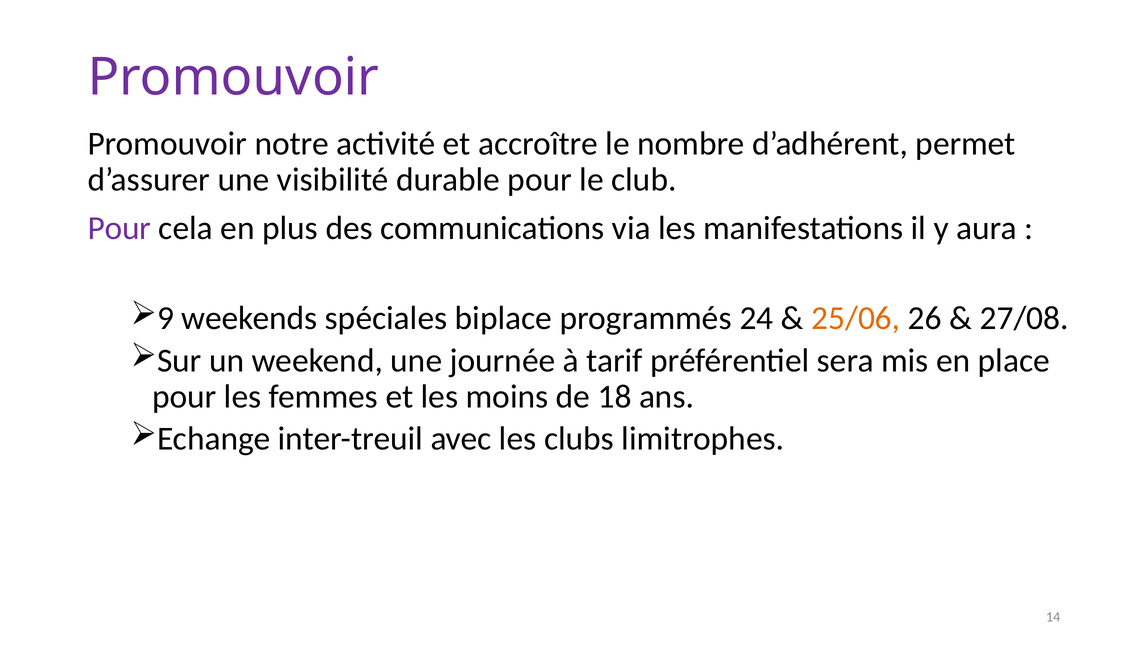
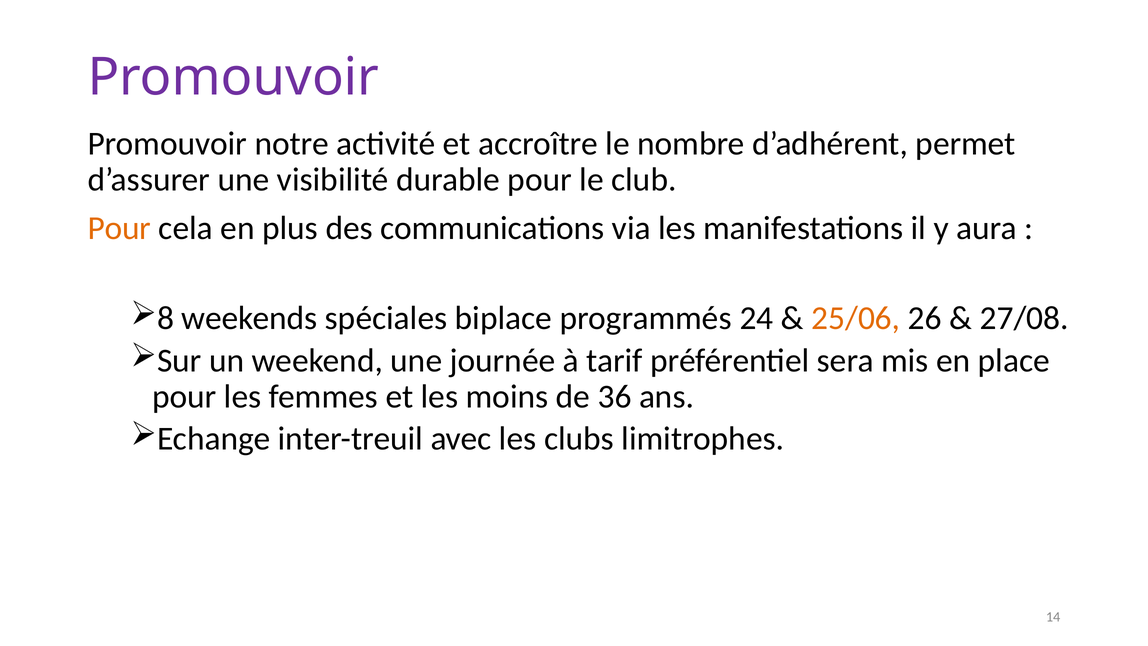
Pour colour: purple -> orange (119, 228)
9: 9 -> 8 (166, 318)
18: 18 -> 36 (615, 397)
